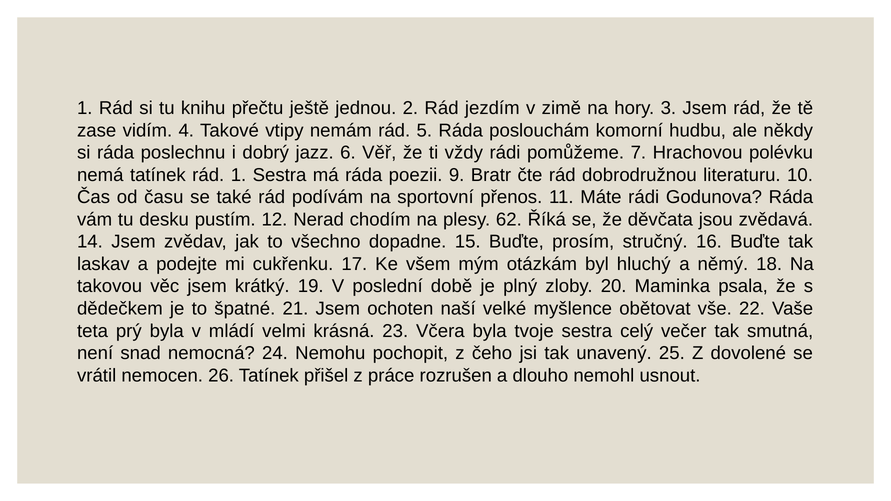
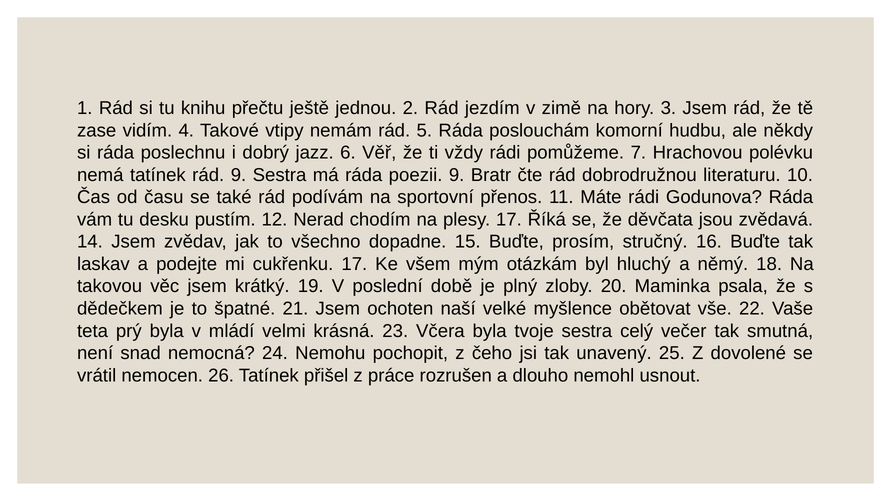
rád 1: 1 -> 9 (238, 175)
plesy 62: 62 -> 17 (509, 220)
